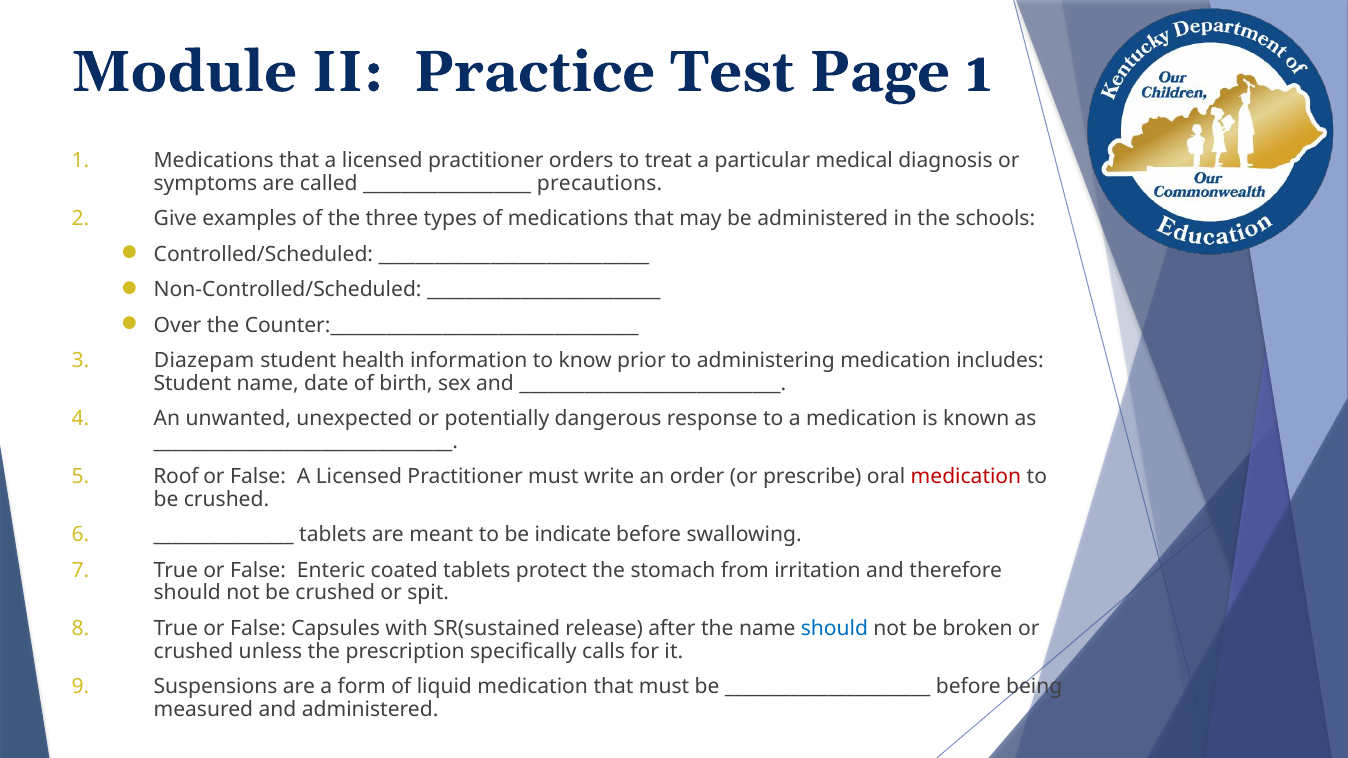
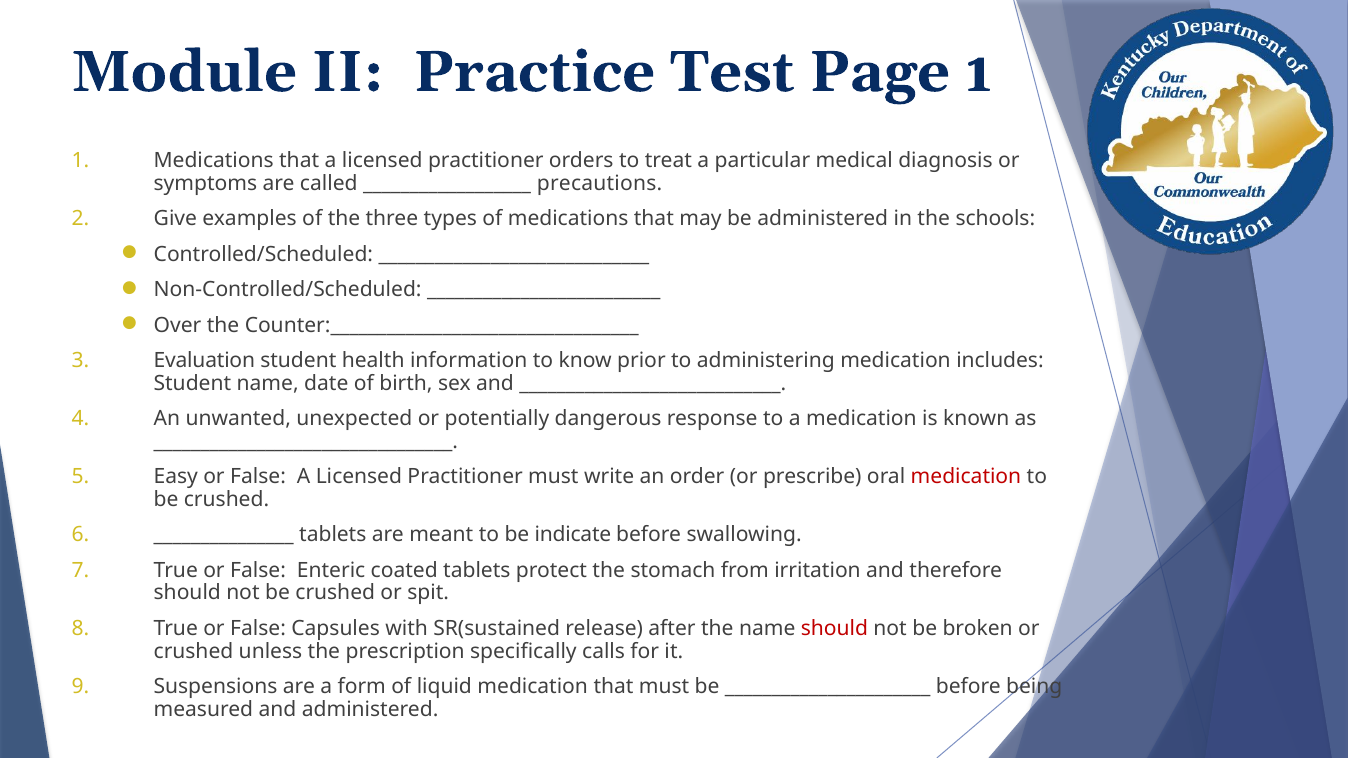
Diazepam: Diazepam -> Evaluation (204, 361)
Roof: Roof -> Easy (176, 477)
should colour: blue -> red (835, 629)
